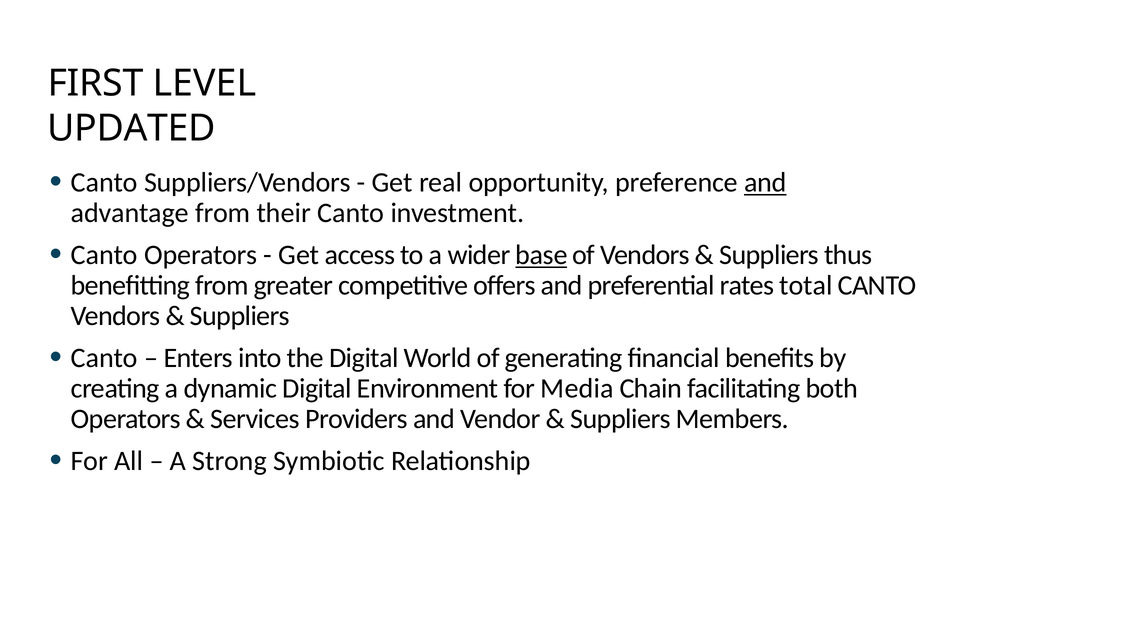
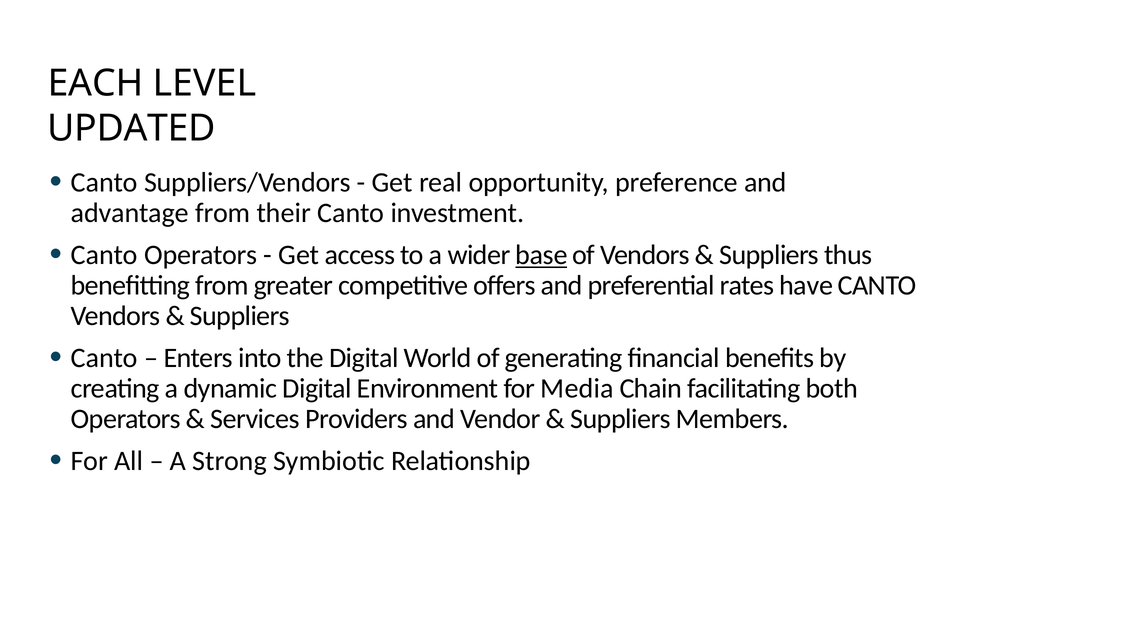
FIRST: FIRST -> EACH (95, 83)
and underline: present -> none (765, 183)
total: total -> have (806, 285)
